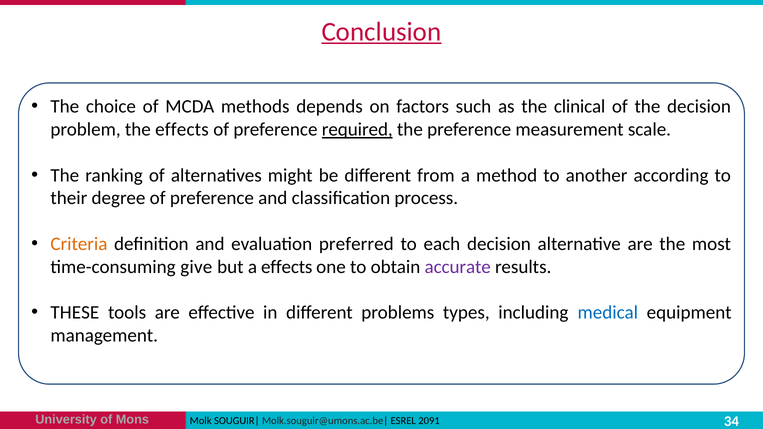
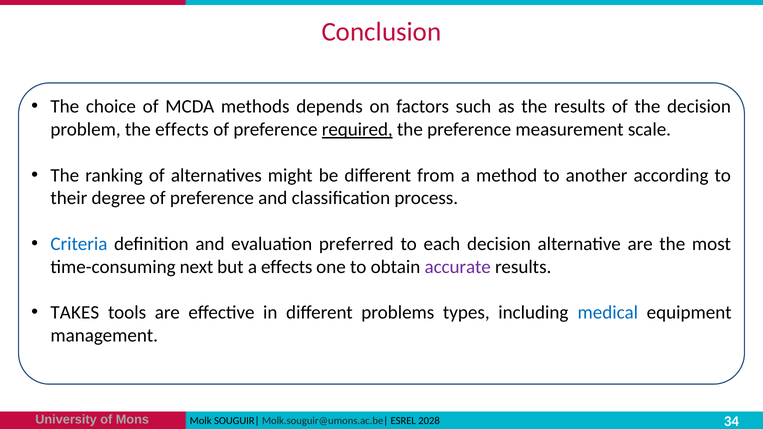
Conclusion underline: present -> none (381, 32)
the clinical: clinical -> results (580, 107)
Criteria colour: orange -> blue (79, 244)
give: give -> next (197, 267)
THESE: THESE -> TAKES (75, 313)
2091: 2091 -> 2028 (429, 421)
